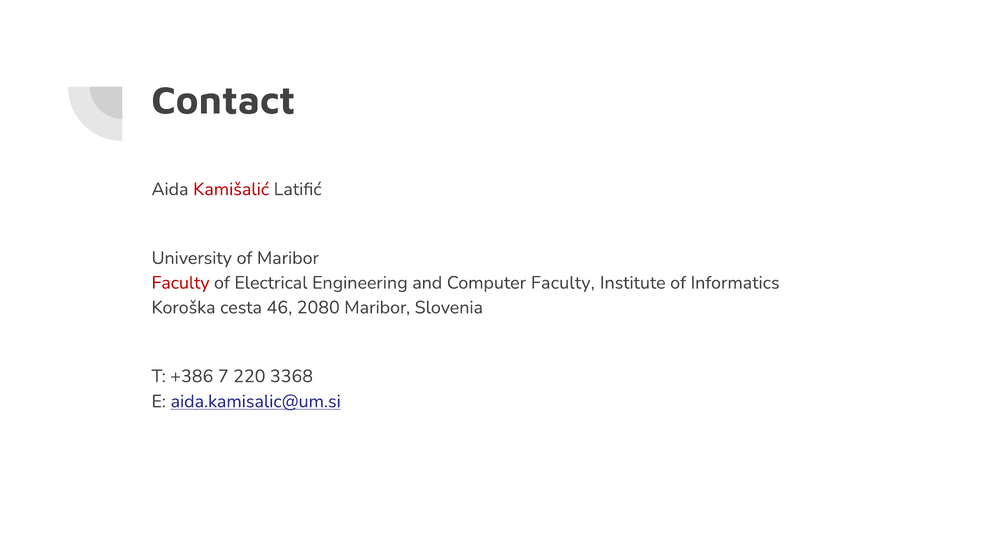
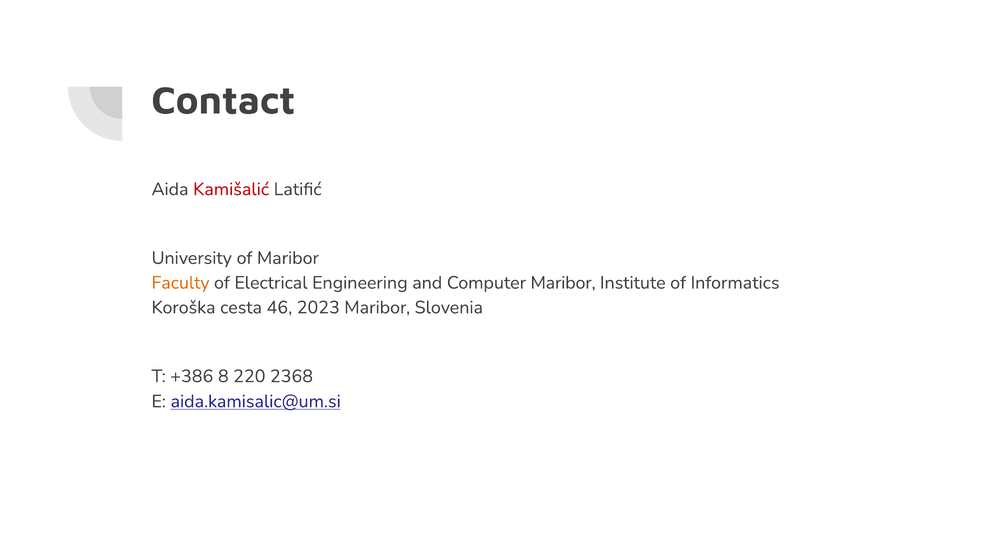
Faculty colour: red -> orange (181, 283)
Computer Faculty: Faculty -> Maribor (563, 283)
2080: 2080 -> 2023 (318, 308)
7: 7 -> 8 (223, 377)
3368: 3368 -> 2368 (291, 377)
